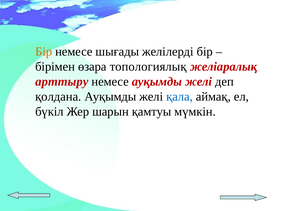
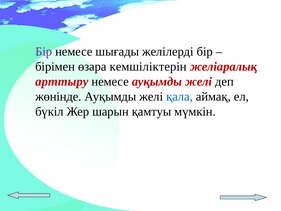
Бір colour: orange -> purple (44, 51)
топологиялық: топологиялық -> кемшіліктерін (148, 66)
қолдана: қолдана -> жөнінде (58, 96)
